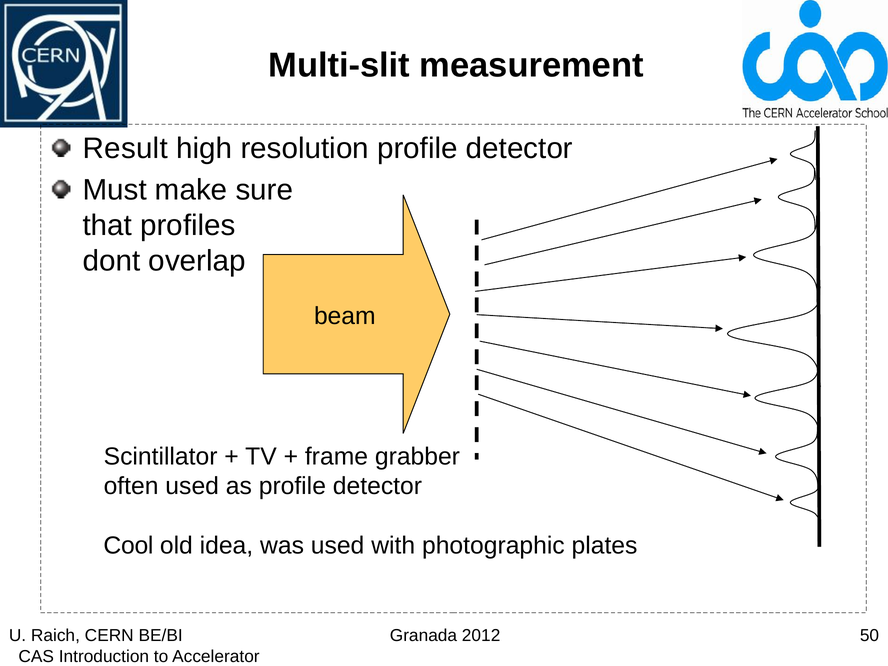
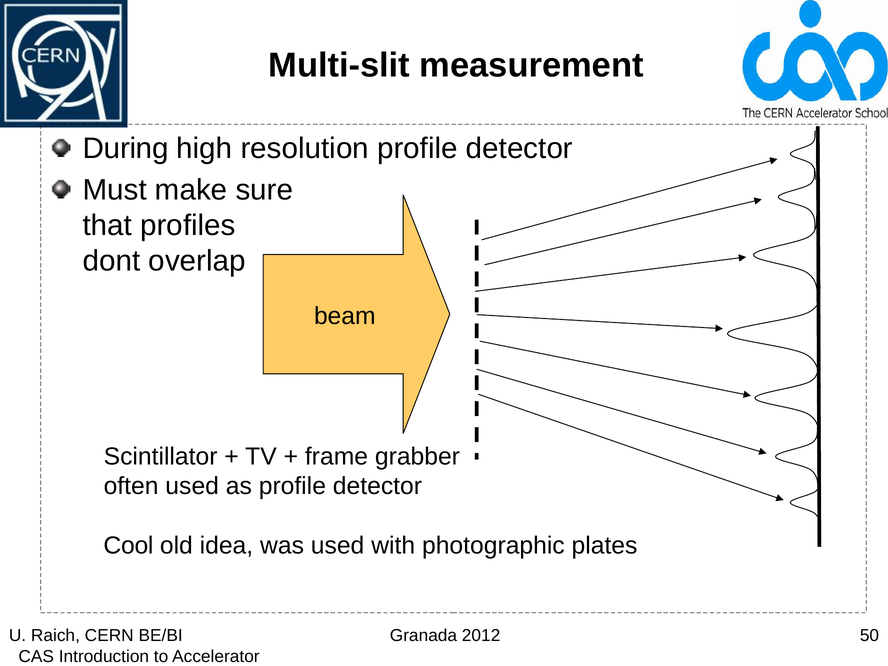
Result: Result -> During (126, 149)
